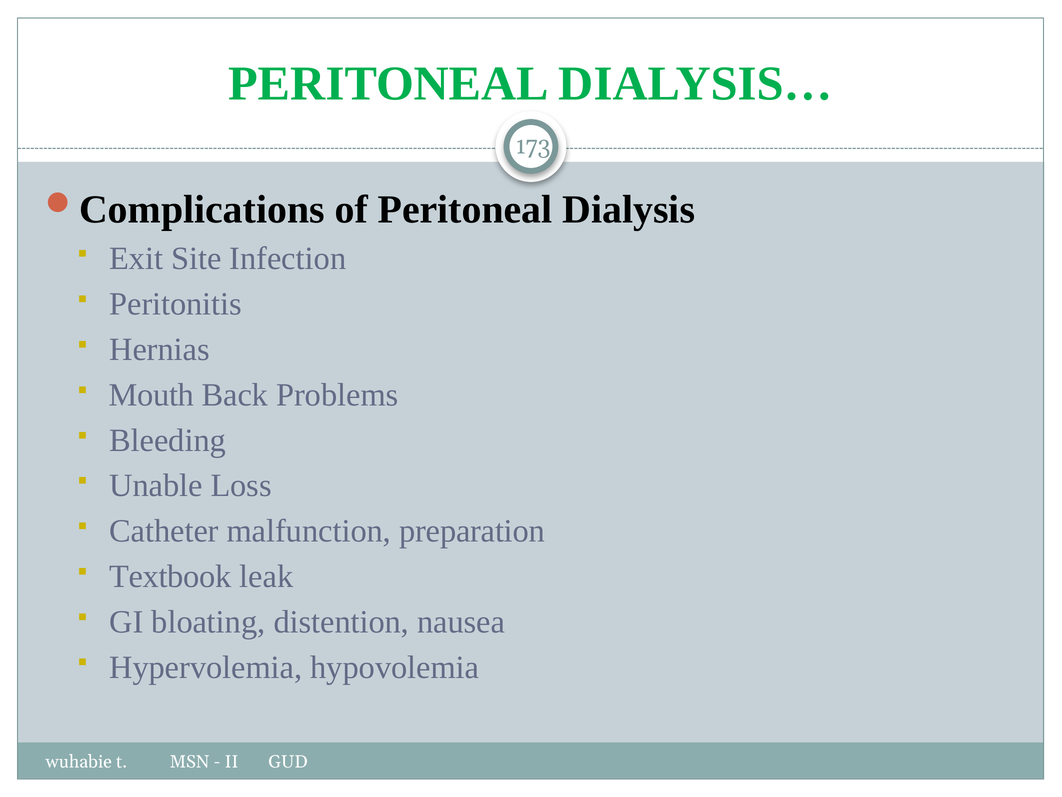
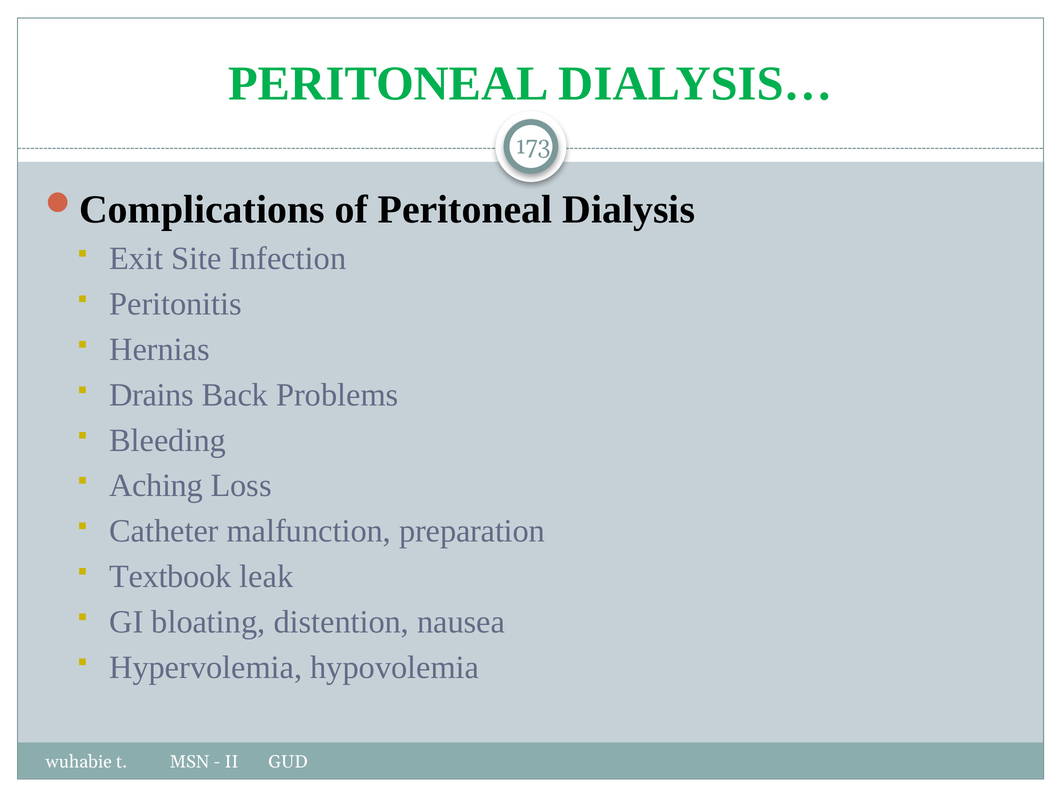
Mouth: Mouth -> Drains (152, 395)
Unable: Unable -> Aching (156, 485)
